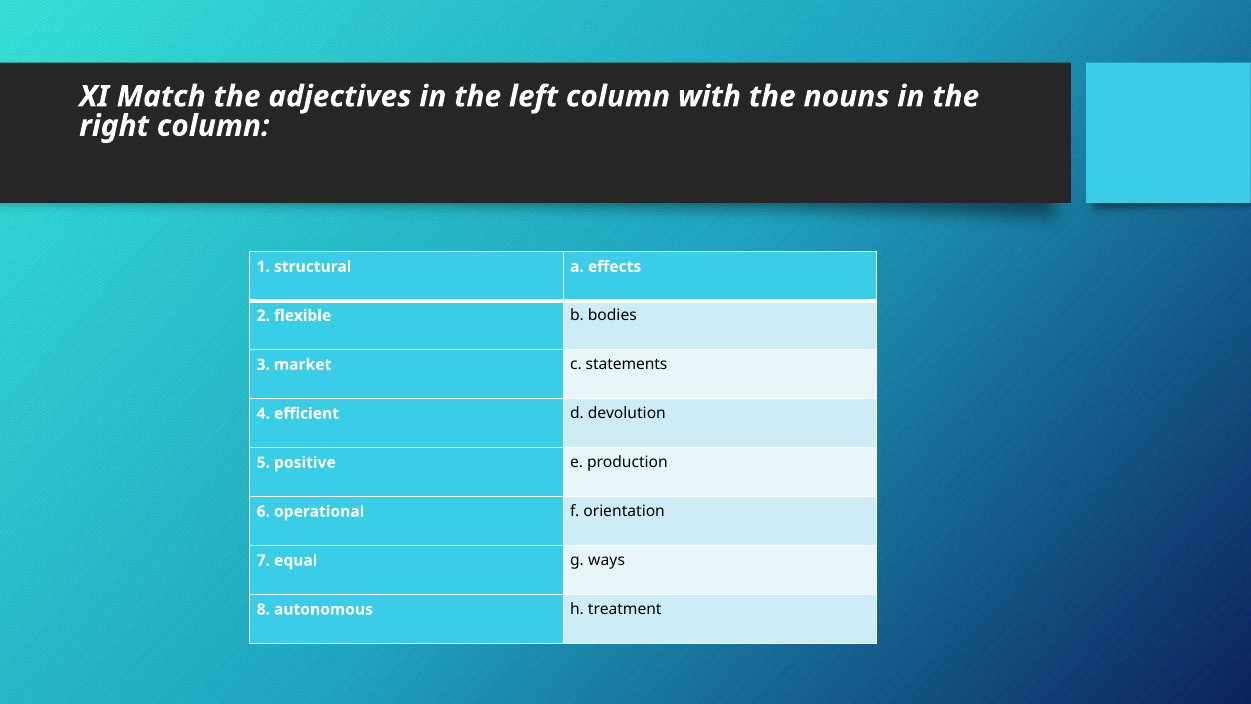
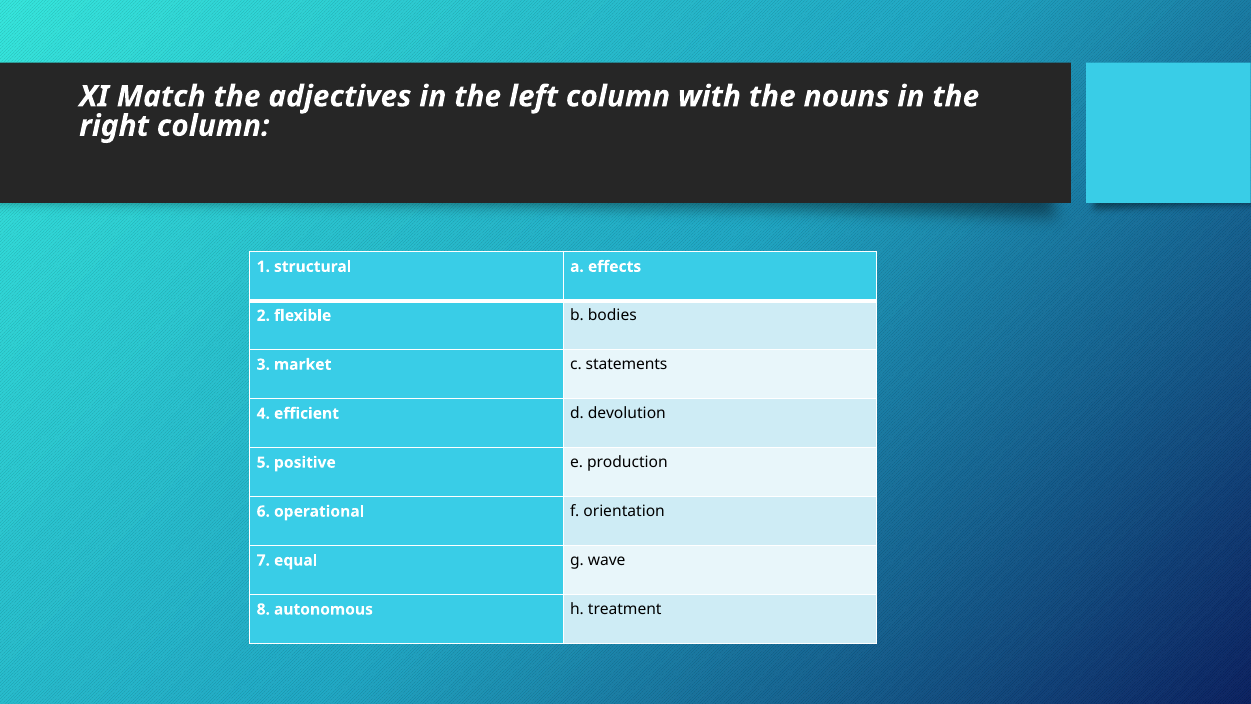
ways: ways -> wave (607, 560)
